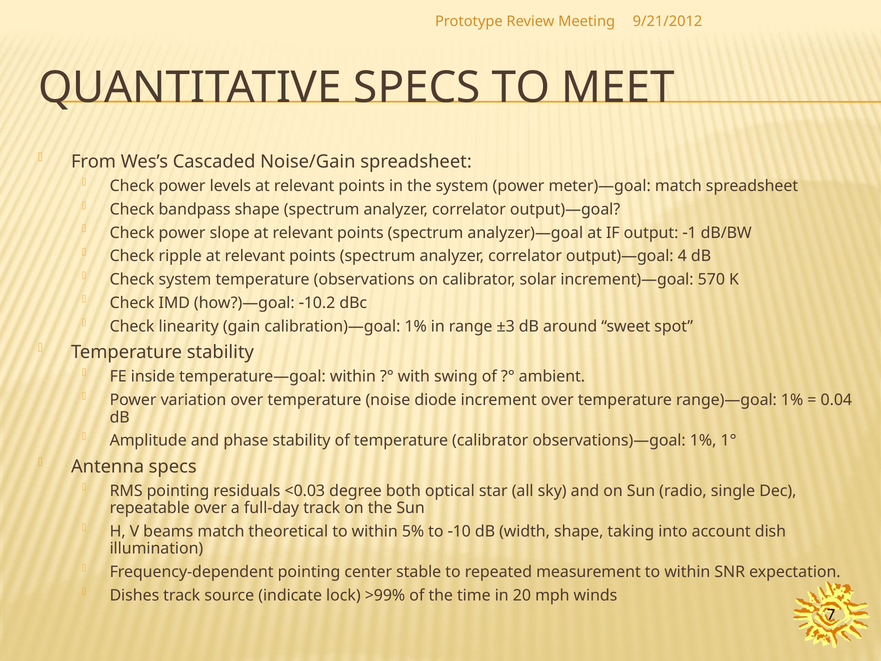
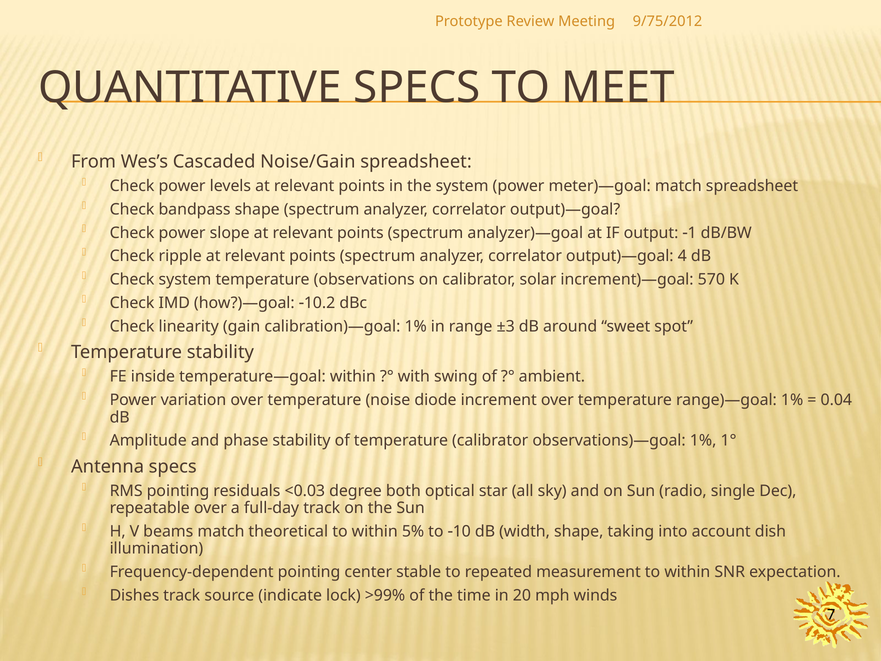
9/21/2012: 9/21/2012 -> 9/75/2012 (668, 22)
